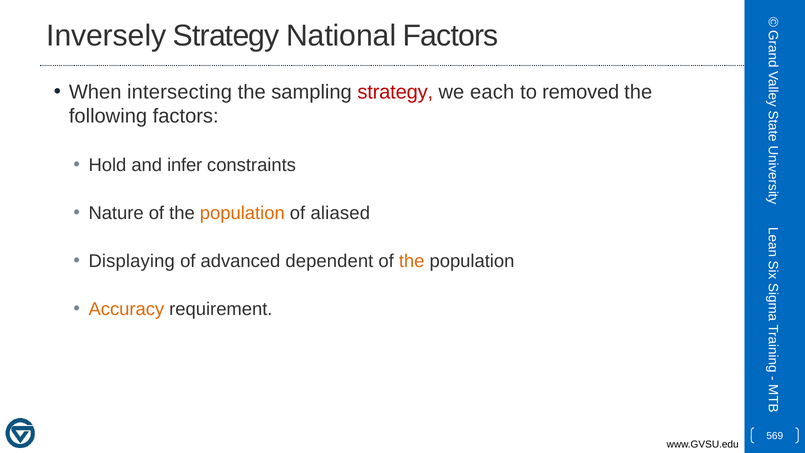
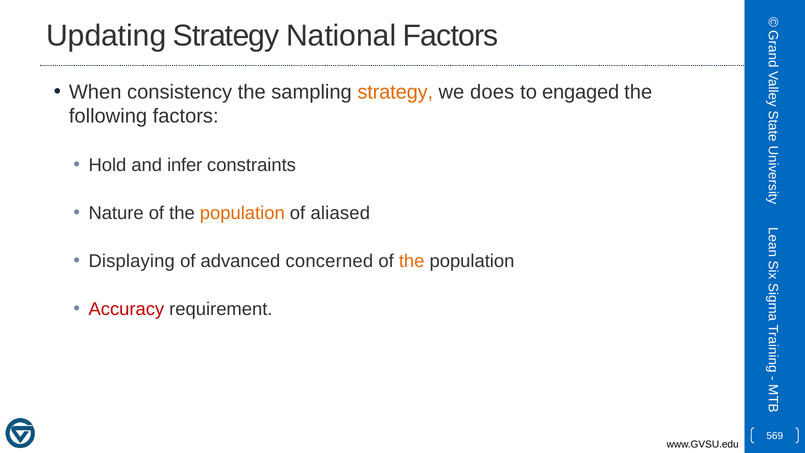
Inversely: Inversely -> Updating (106, 36)
intersecting: intersecting -> consistency (180, 92)
strategy colour: red -> orange (395, 92)
each: each -> does (492, 92)
removed: removed -> engaged (581, 92)
dependent: dependent -> concerned (329, 261)
Accuracy colour: orange -> red (126, 309)
